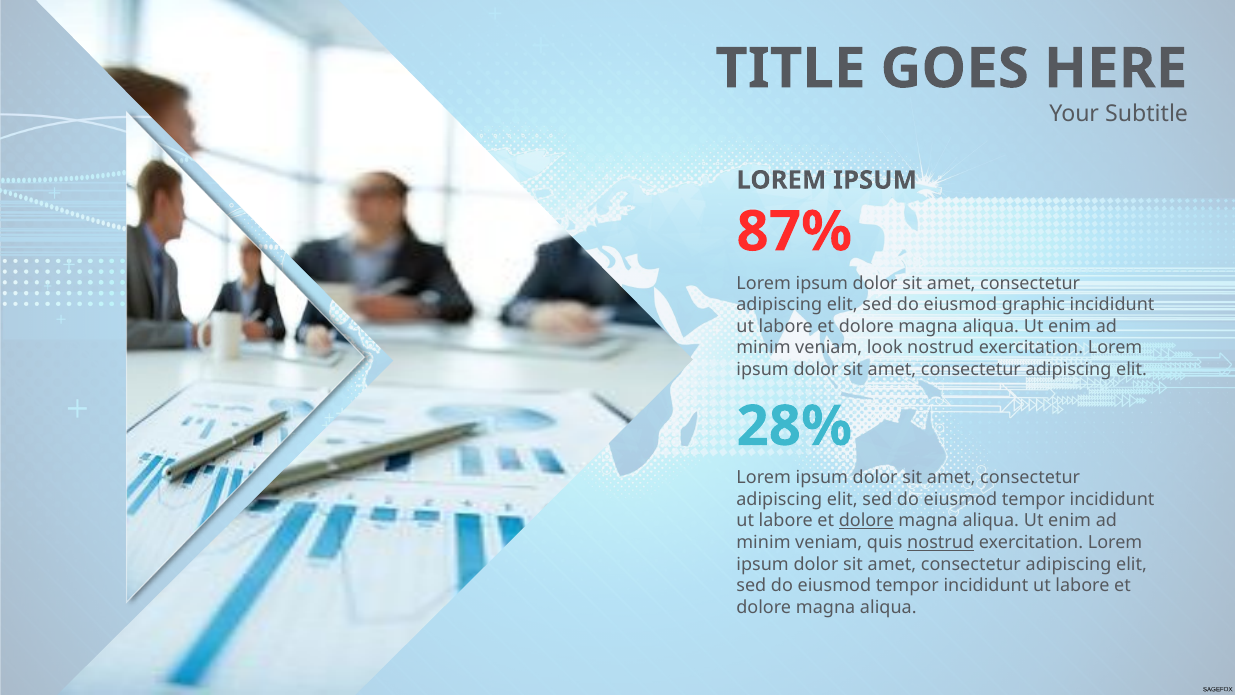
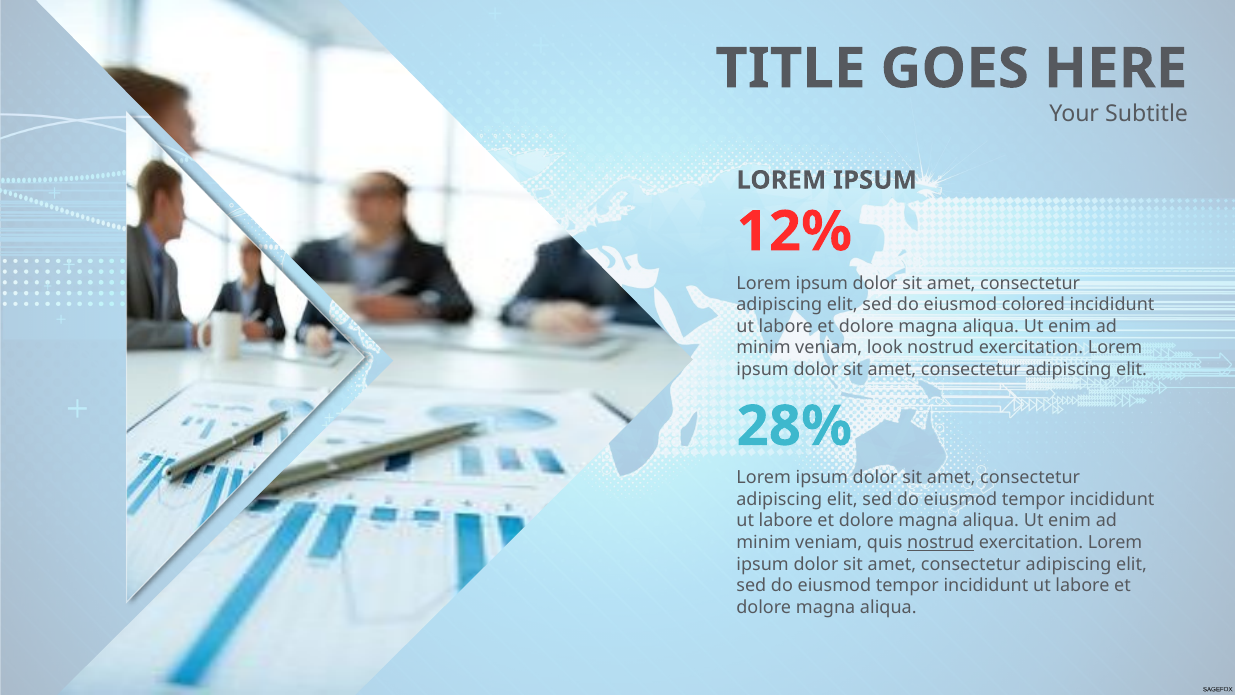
87%: 87% -> 12% (794, 232)
graphic: graphic -> colored (1034, 305)
dolore underline: present -> none (866, 521)
